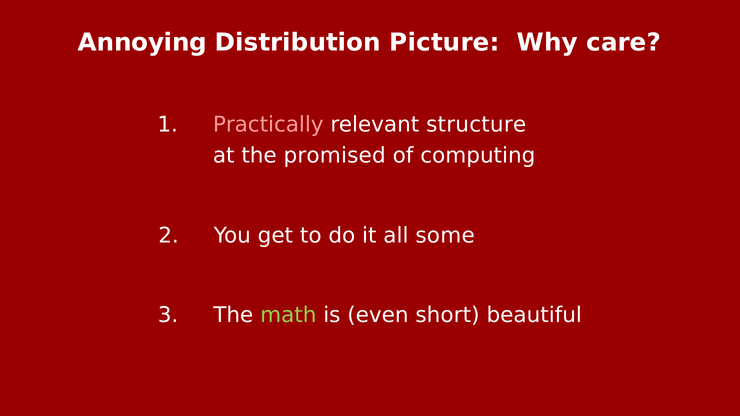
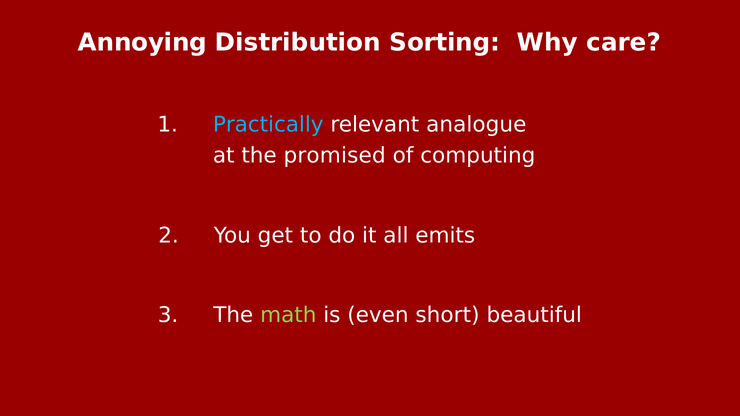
Picture: Picture -> Sorting (445, 42)
Practically colour: pink -> light blue (268, 125)
structure: structure -> analogue (476, 125)
some: some -> emits (445, 236)
